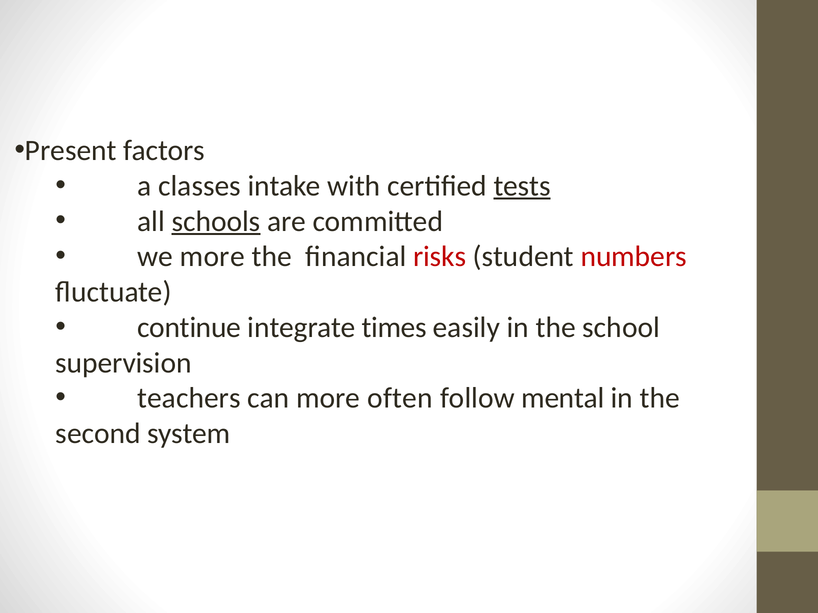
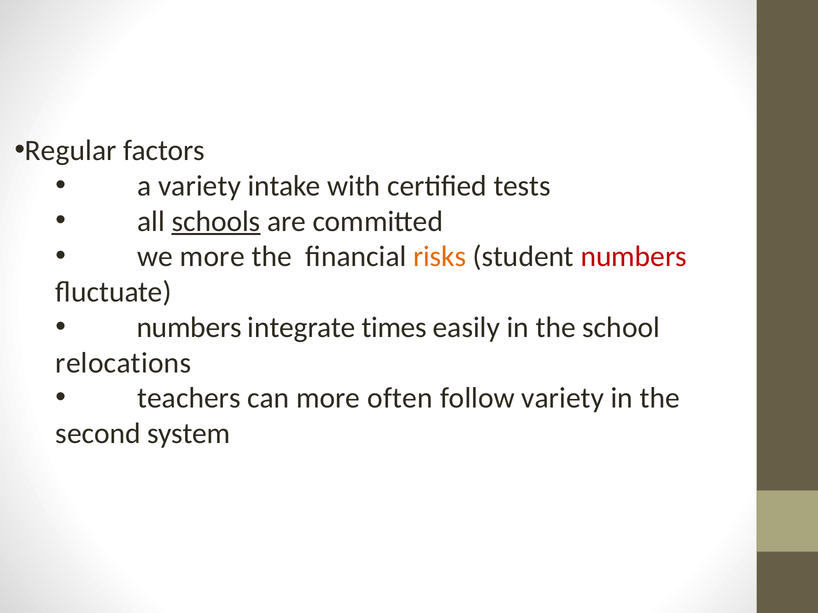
Present: Present -> Regular (71, 151)
a classes: classes -> variety (200, 186)
tests underline: present -> none (522, 186)
risks colour: red -> orange (440, 257)
continue: continue -> numbers (189, 328)
supervision: supervision -> relocations (123, 363)
follow mental: mental -> variety (563, 399)
